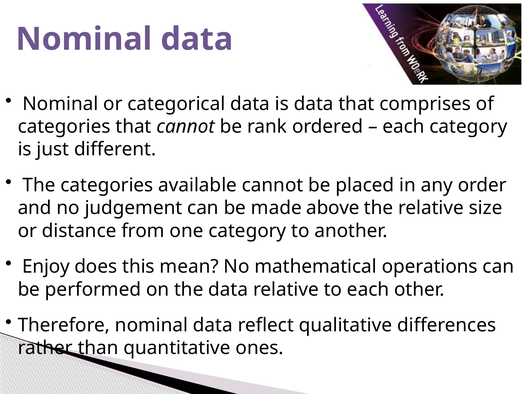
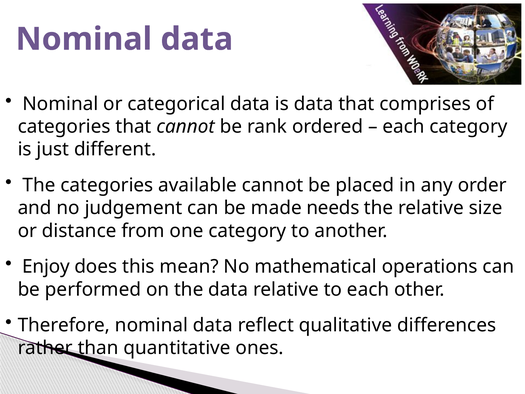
above: above -> needs (333, 208)
